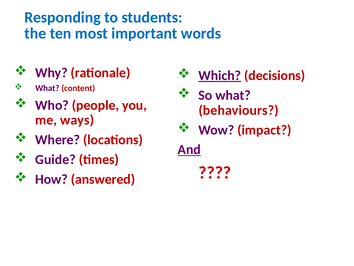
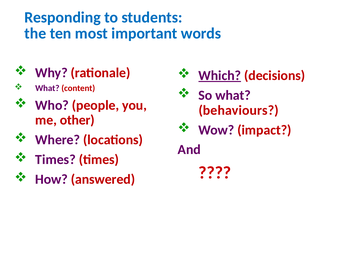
ways: ways -> other (77, 120)
And underline: present -> none (189, 149)
Guide: Guide -> Times (55, 159)
